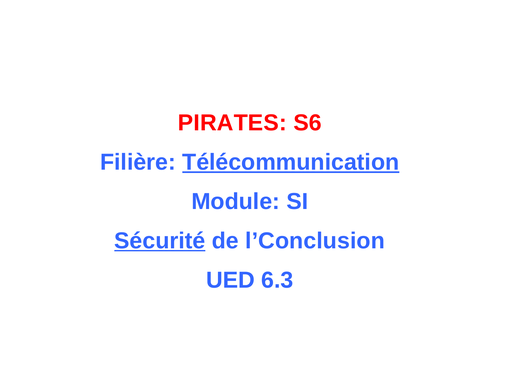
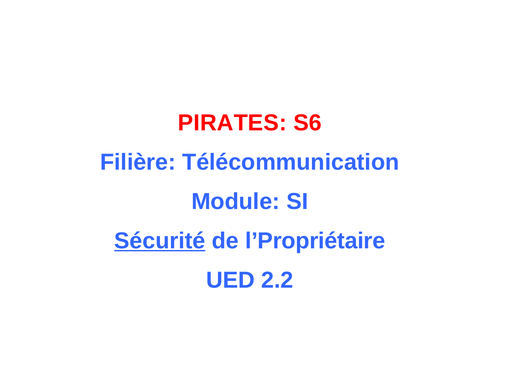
Télécommunication underline: present -> none (291, 162)
l’Conclusion: l’Conclusion -> l’Propriétaire (315, 241)
6.3: 6.3 -> 2.2 (277, 280)
